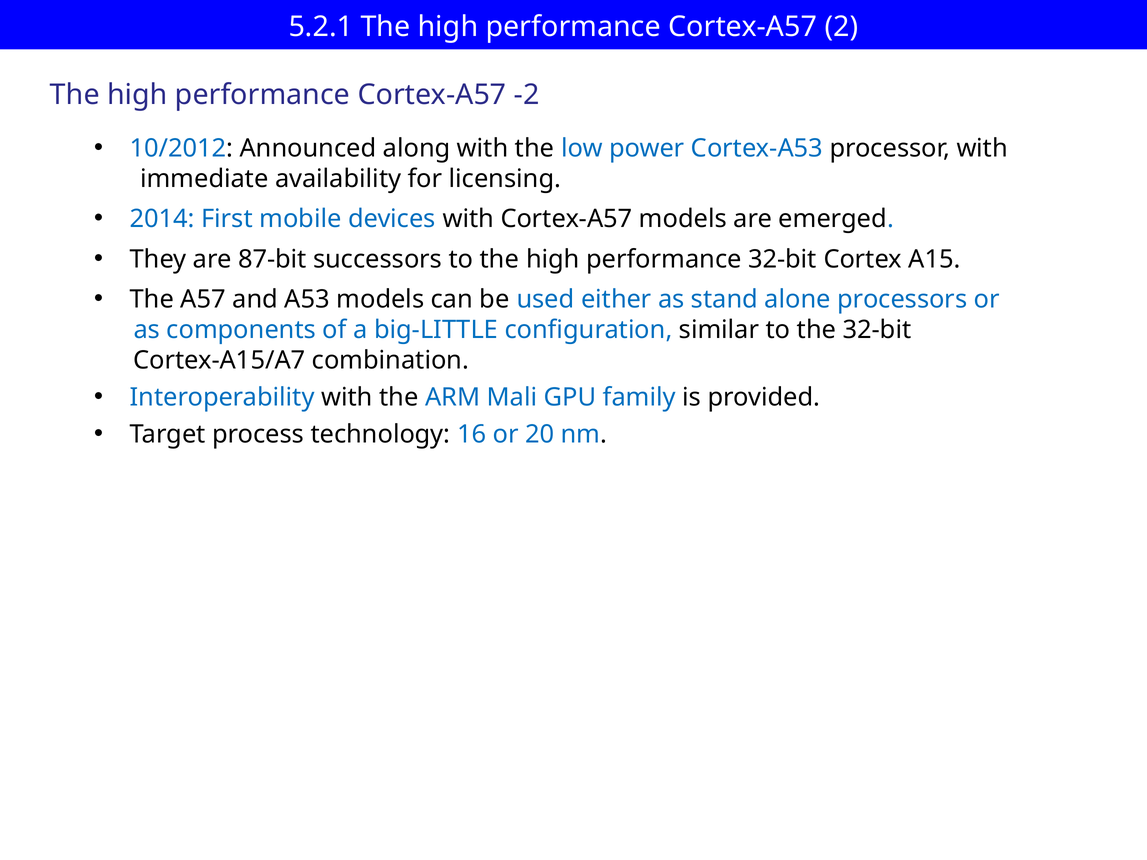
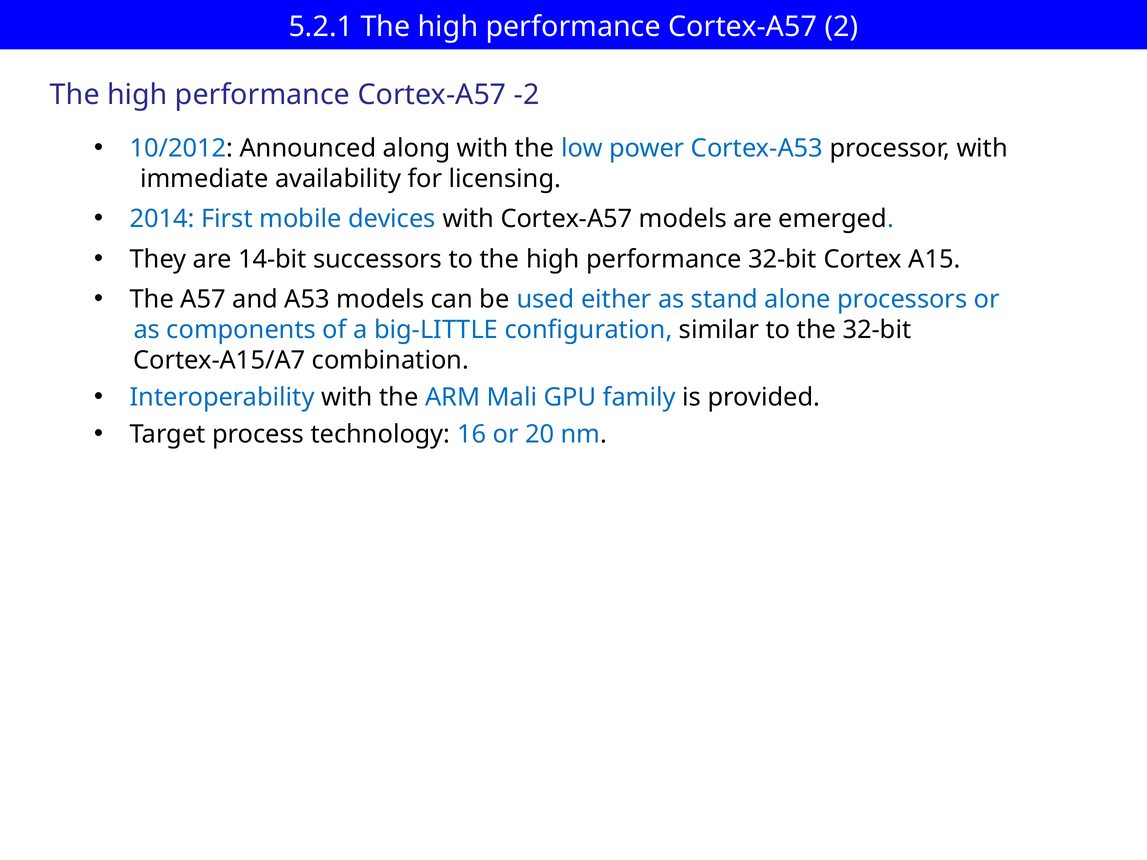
87-bit: 87-bit -> 14-bit (272, 259)
